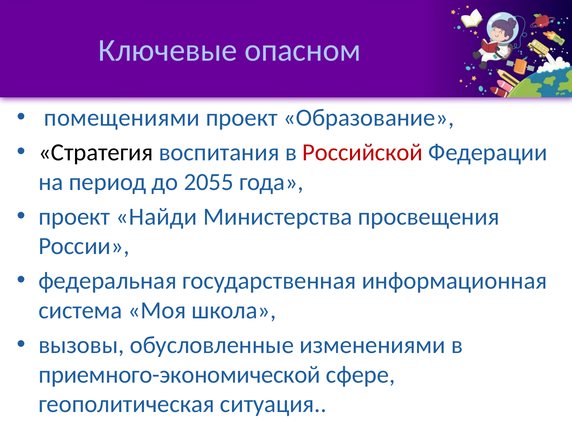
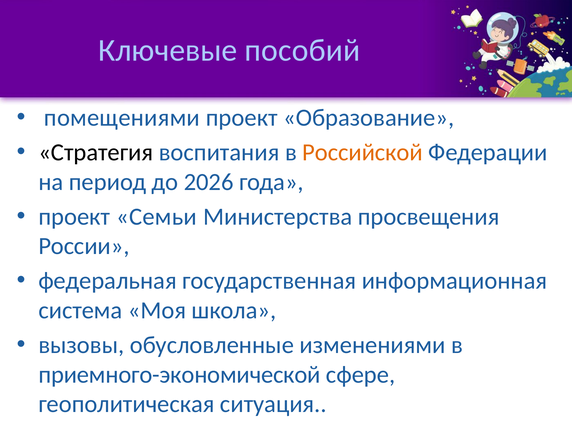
опасном: опасном -> пособий (303, 50)
Российской colour: red -> orange (363, 152)
2055: 2055 -> 2026 (209, 182)
Найди: Найди -> Семьи (157, 217)
